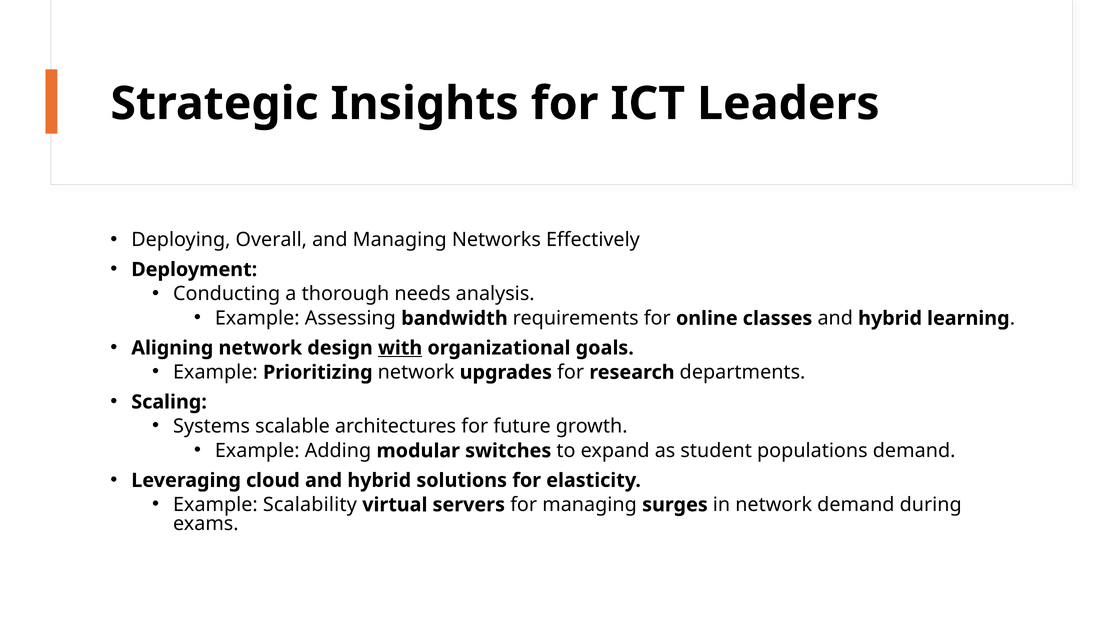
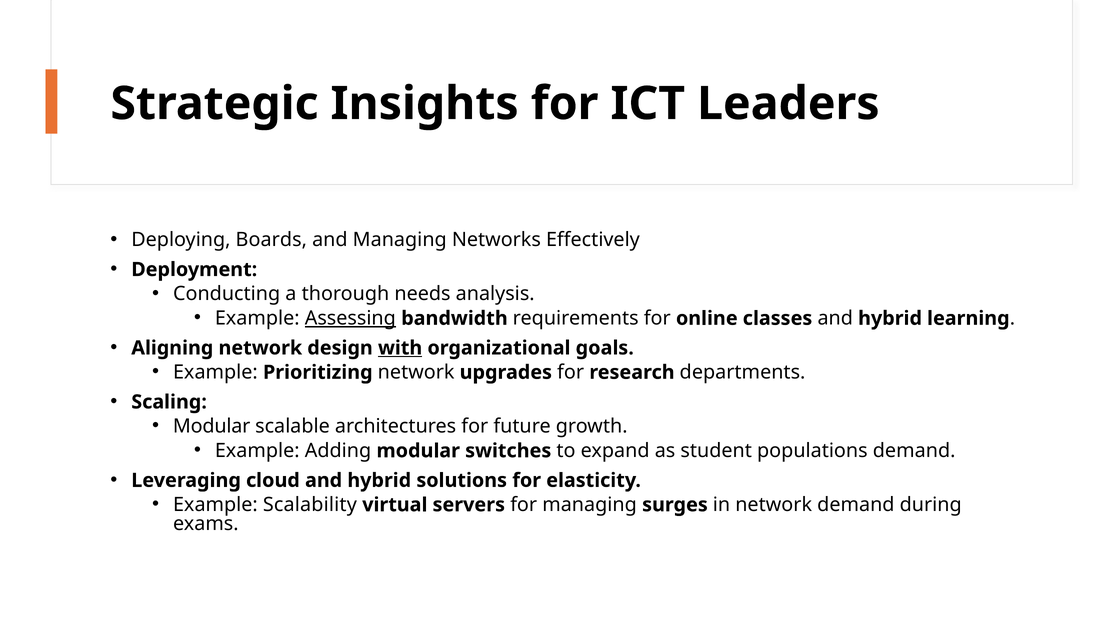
Overall: Overall -> Boards (271, 240)
Assessing underline: none -> present (350, 318)
Systems: Systems -> Modular (212, 426)
